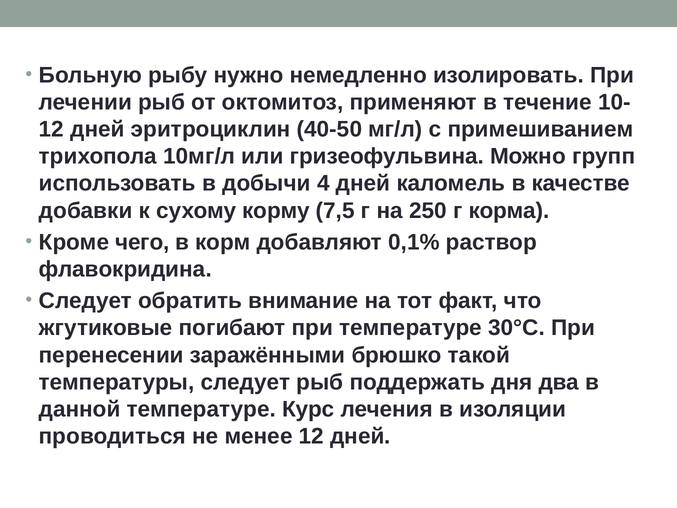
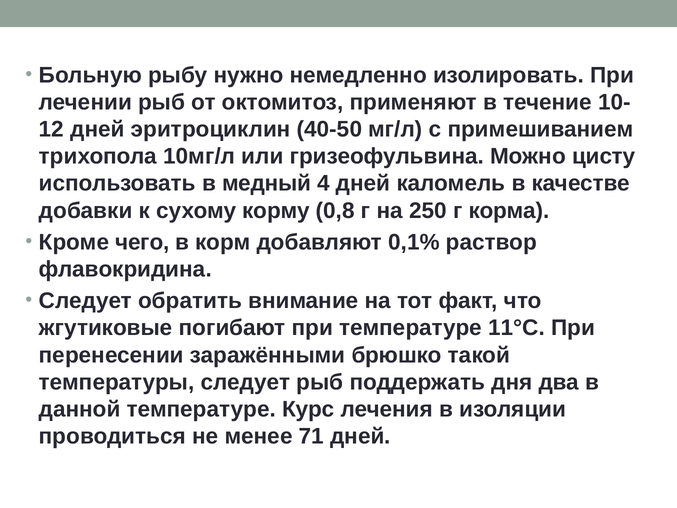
групп: групп -> цисту (604, 156)
добычи: добычи -> медный (267, 183)
7,5: 7,5 -> 0,8 (335, 211)
30°С: 30°С -> 11°С (517, 328)
менее 12: 12 -> 71 (311, 436)
